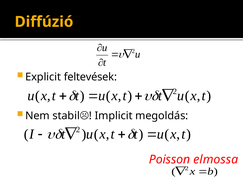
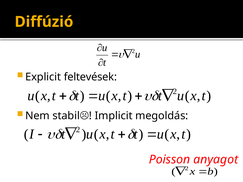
elmossa: elmossa -> anyagot (216, 160)
